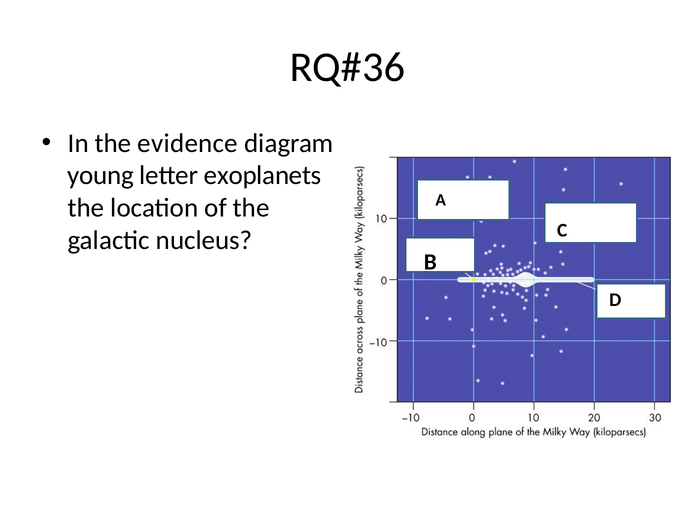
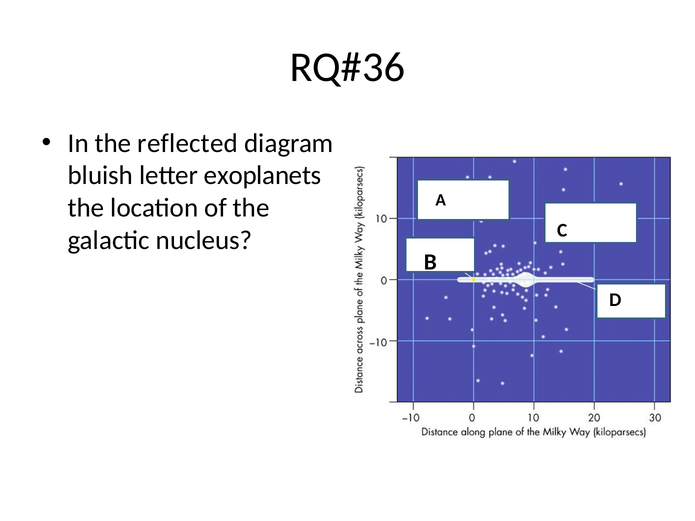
evidence: evidence -> reflected (188, 143)
young: young -> bluish (100, 176)
